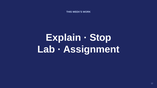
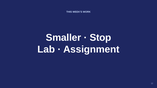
Explain: Explain -> Smaller (63, 38)
